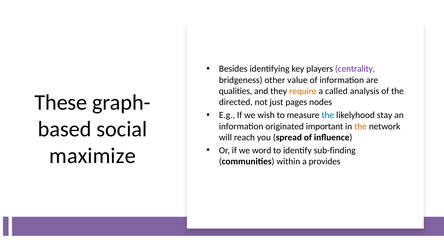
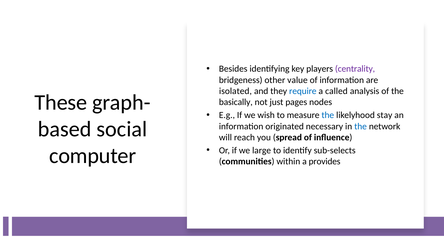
qualities: qualities -> isolated (235, 91)
require colour: orange -> blue (303, 91)
directed: directed -> basically (236, 102)
important: important -> necessary (324, 126)
the colour: orange -> blue (361, 126)
word: word -> large (262, 150)
sub-finding: sub-finding -> sub-selects (335, 150)
maximize: maximize -> computer (93, 156)
